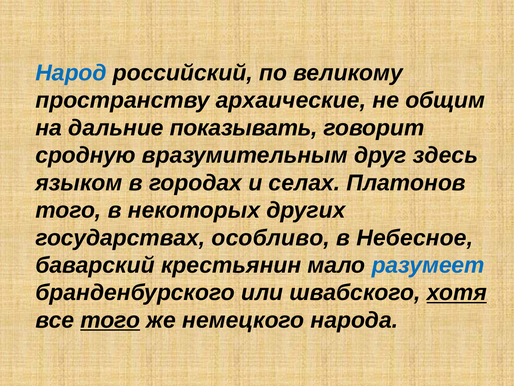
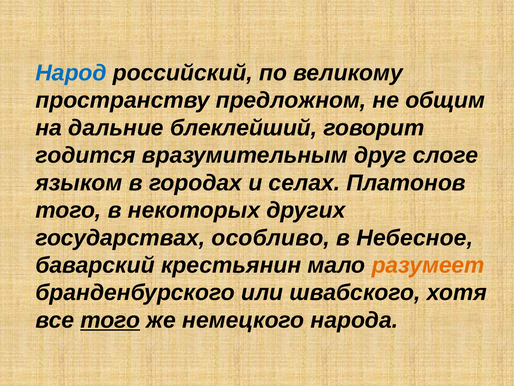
архаические: архаические -> предложном (291, 100)
показывать: показывать -> блеклейший (244, 128)
сродную: сродную -> годится (86, 155)
здесь: здесь -> слоге (446, 155)
разумеет colour: blue -> orange (428, 265)
хотя underline: present -> none (457, 292)
